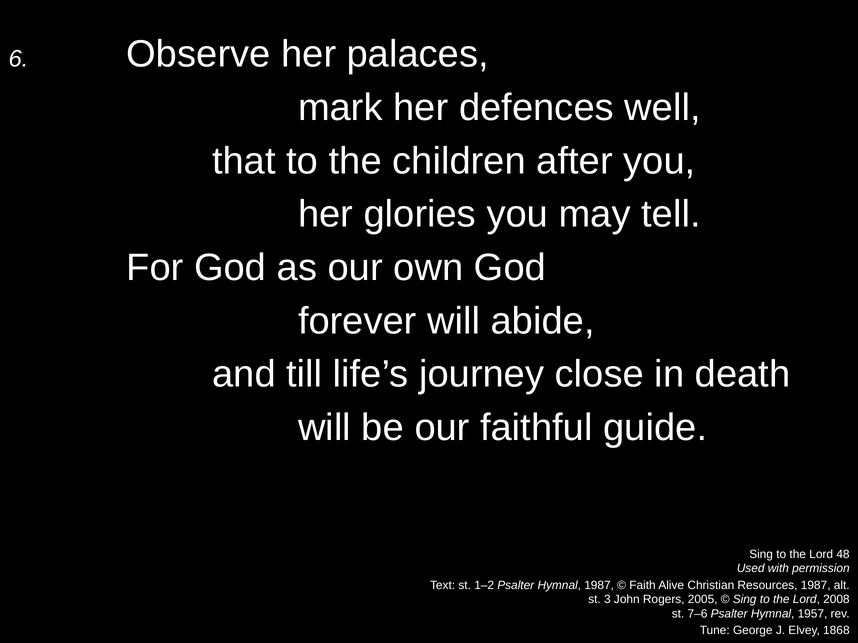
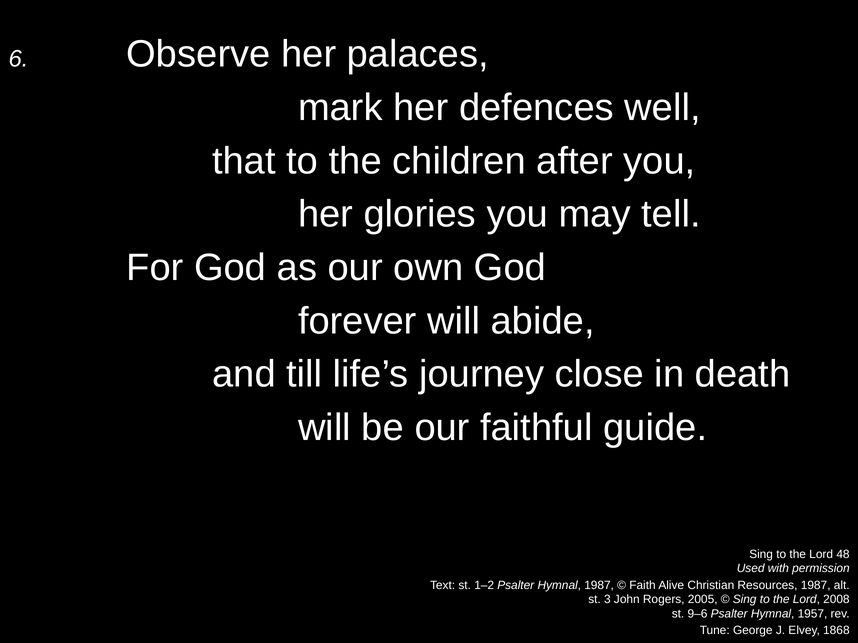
7–6: 7–6 -> 9–6 (698, 614)
